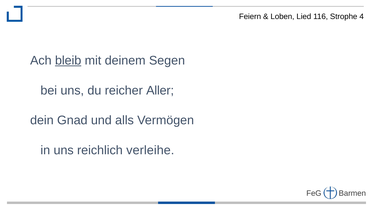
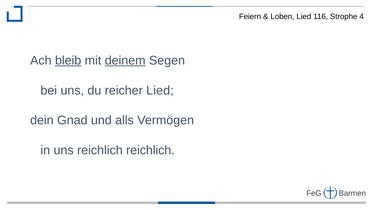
deinem underline: none -> present (125, 60)
reicher Aller: Aller -> Lied (160, 90)
reichlich verleihe: verleihe -> reichlich (150, 150)
